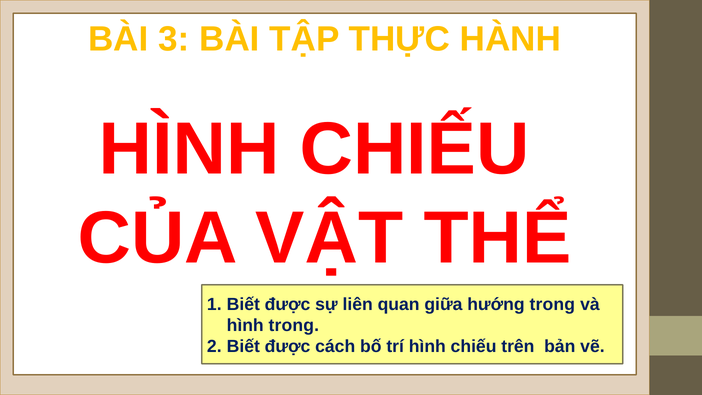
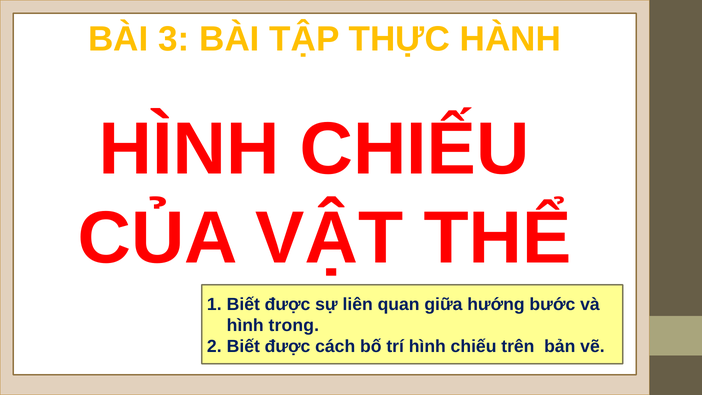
hướng trong: trong -> bước (552, 304)
